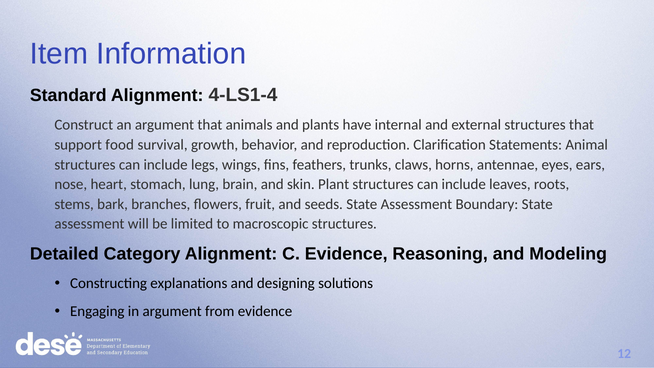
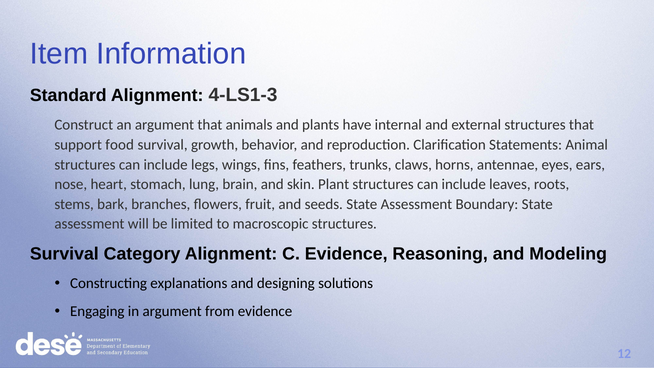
4-LS1-4: 4-LS1-4 -> 4-LS1-3 (243, 95)
Detailed: Detailed -> Survival (64, 254)
